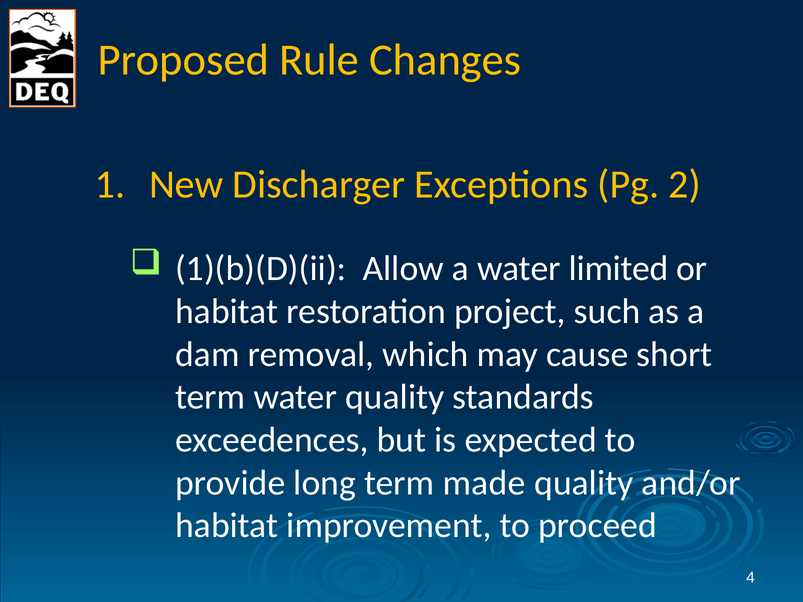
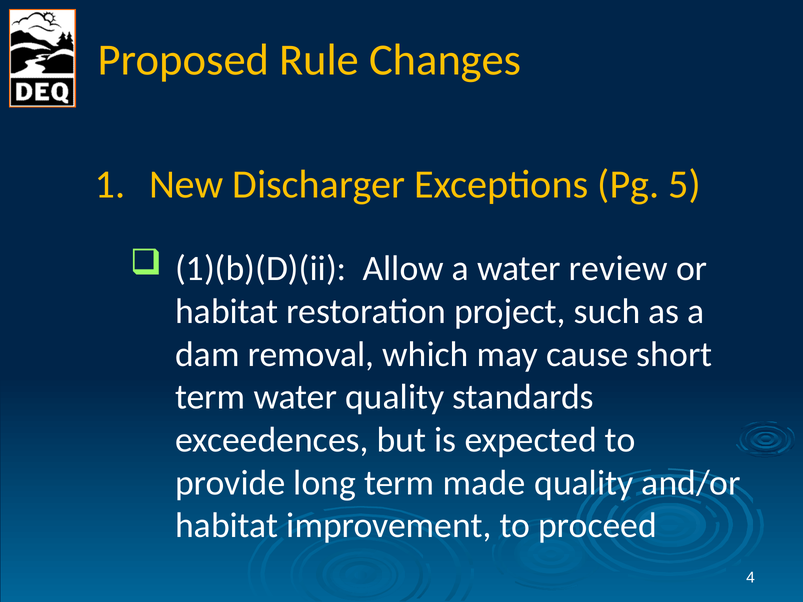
2: 2 -> 5 (685, 185)
limited: limited -> review (618, 269)
